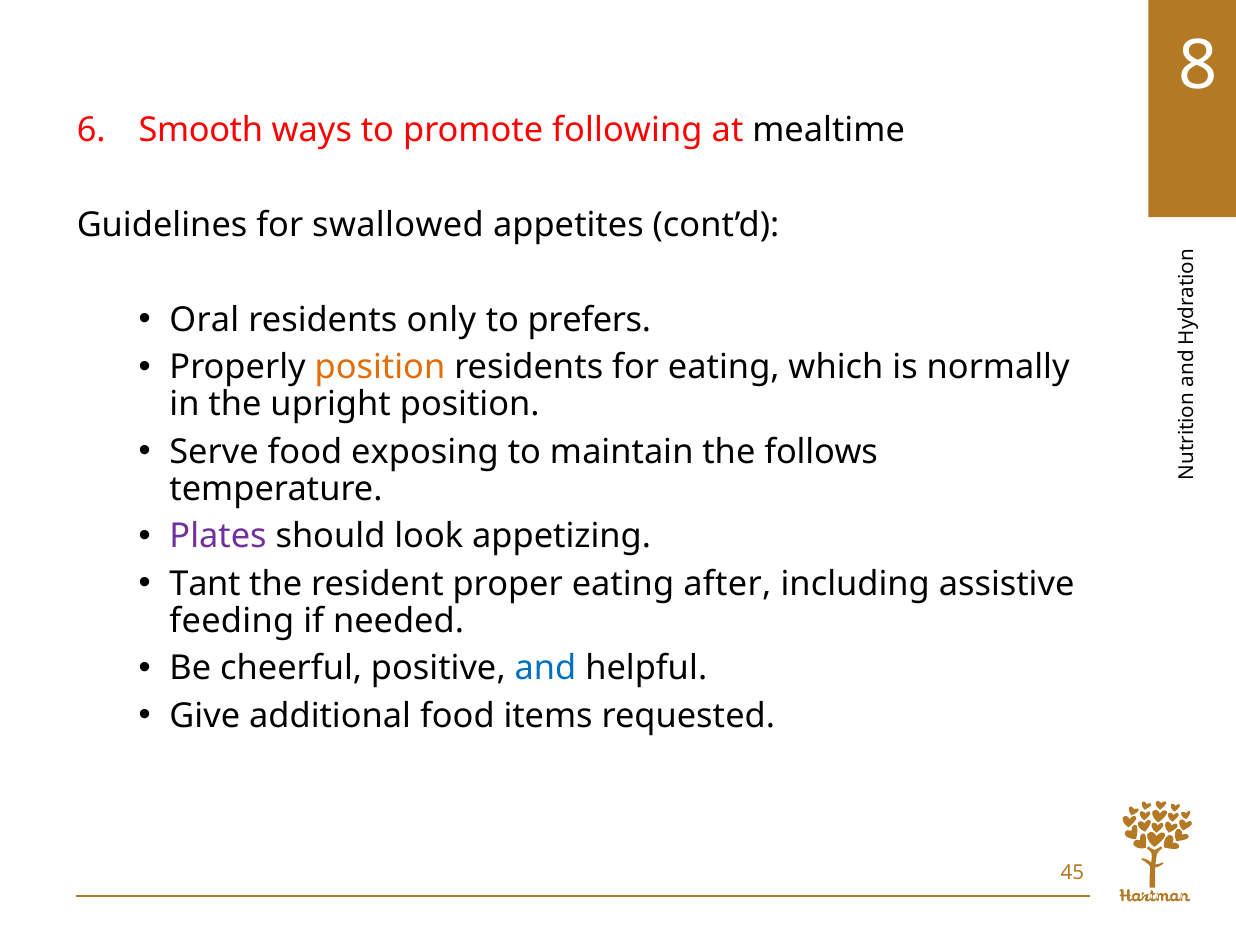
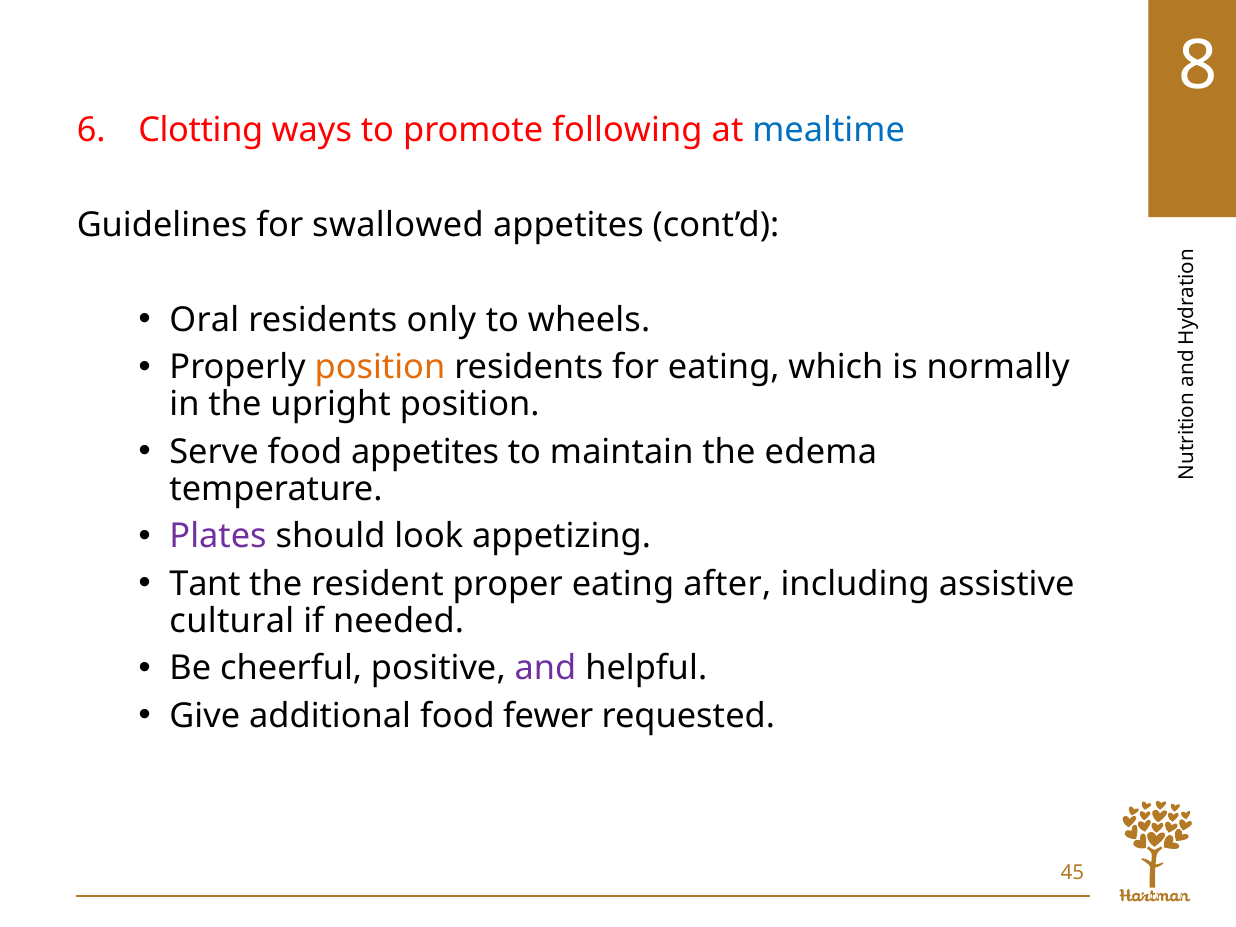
Smooth: Smooth -> Clotting (201, 130)
mealtime colour: black -> blue (829, 130)
prefers: prefers -> wheels (589, 320)
food exposing: exposing -> appetites (425, 452)
follows: follows -> edema (821, 452)
feeding: feeding -> cultural (232, 621)
and colour: blue -> purple (545, 668)
items: items -> fewer (548, 716)
